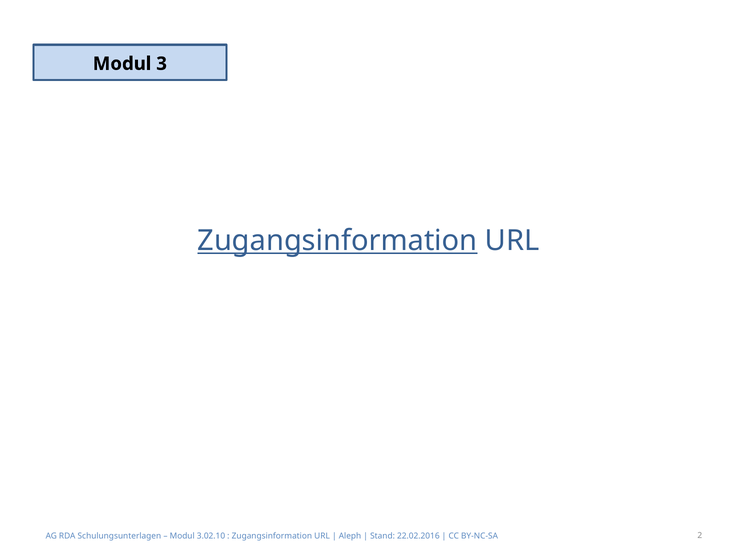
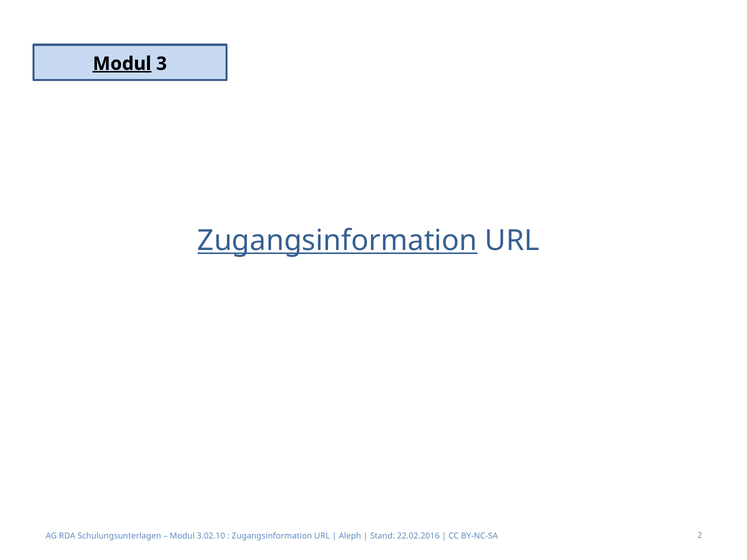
Modul underline: none -> present (122, 64)
